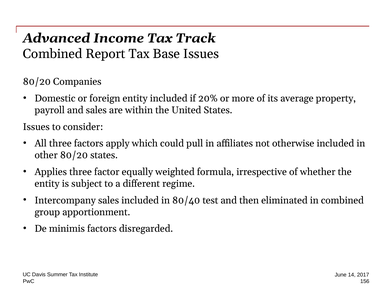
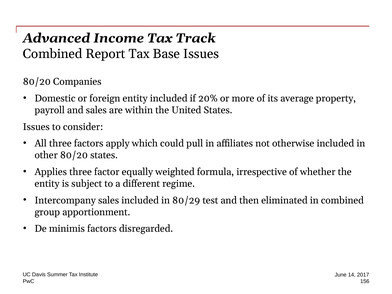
80/40: 80/40 -> 80/29 (186, 200)
